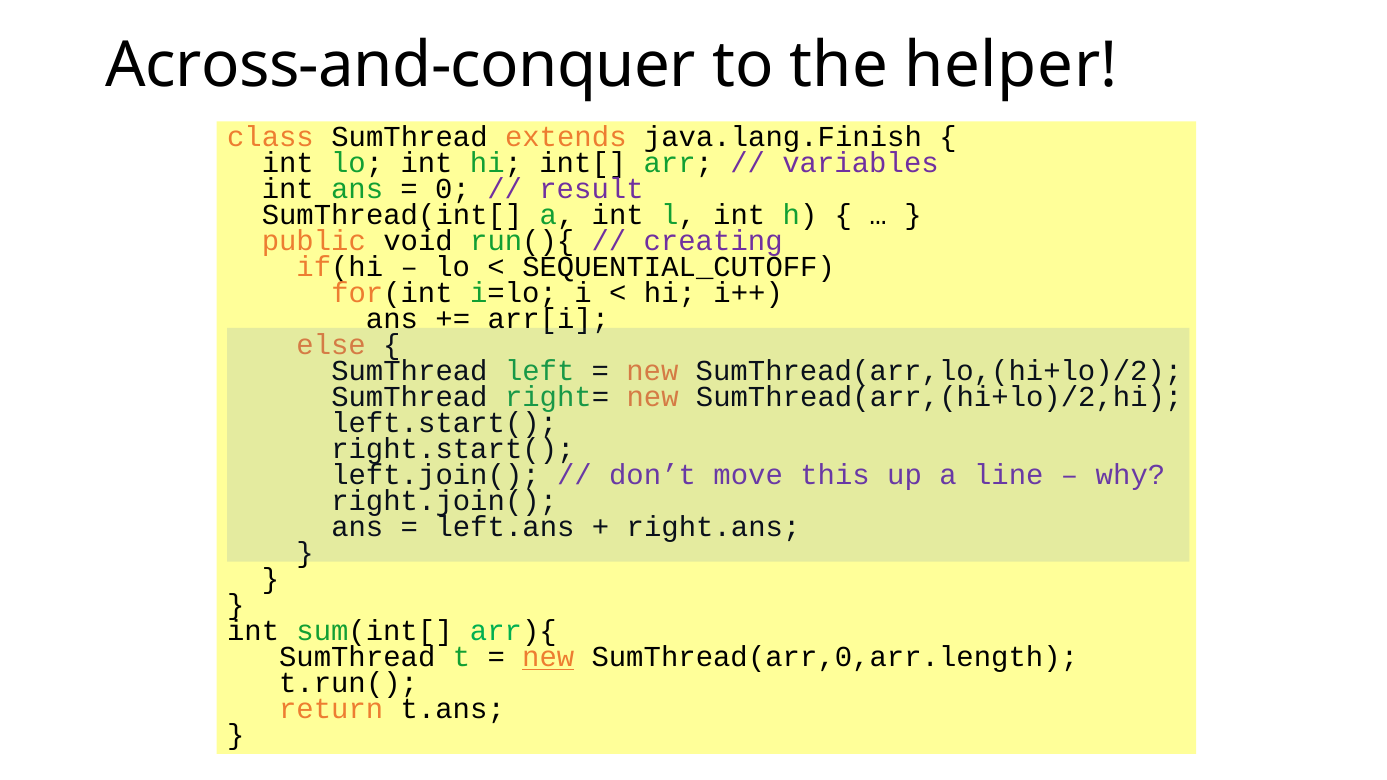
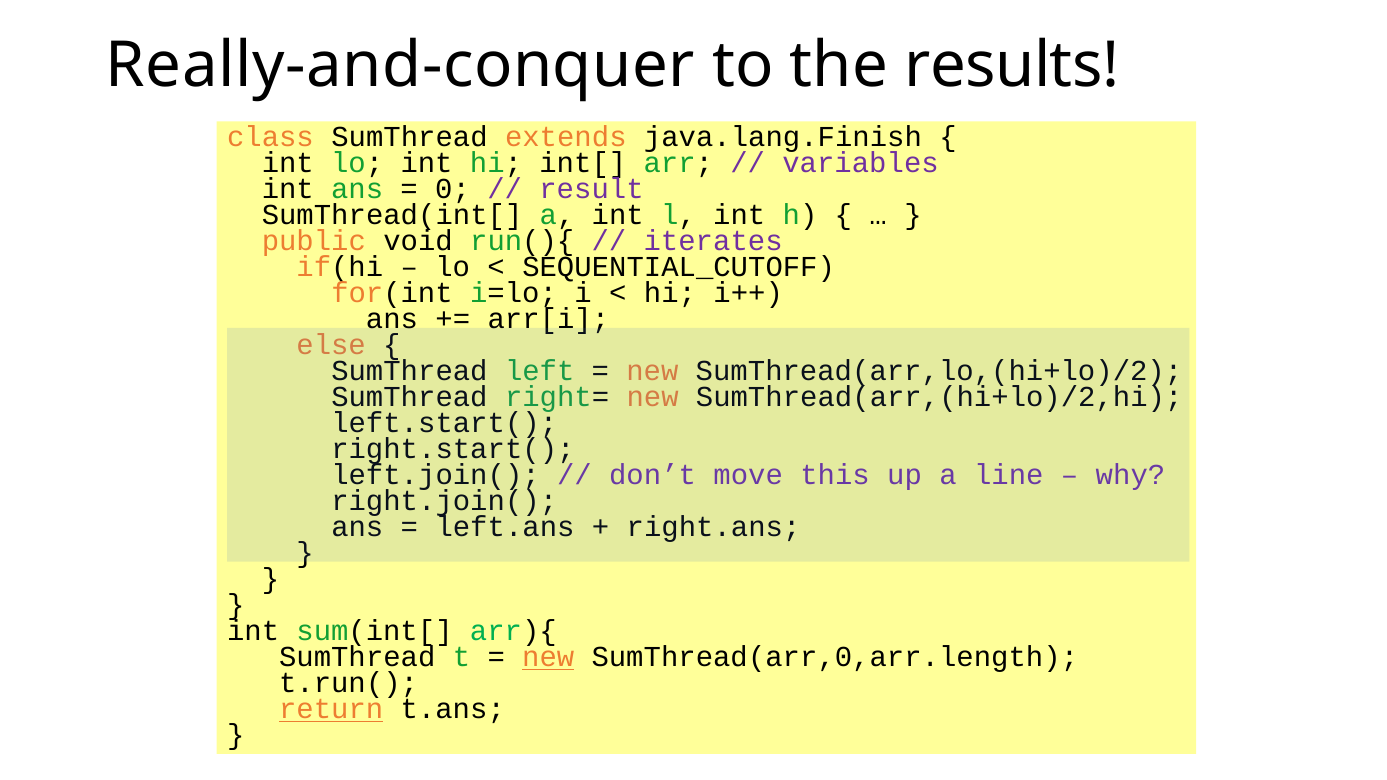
Across-and-conquer: Across-and-conquer -> Really-and-conquer (400, 66)
helper: helper -> results (1012, 66)
creating: creating -> iterates (713, 241)
return underline: none -> present (331, 709)
